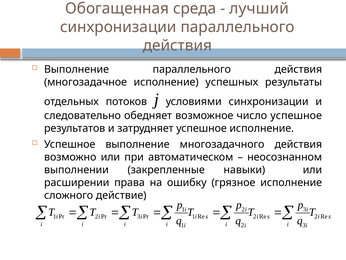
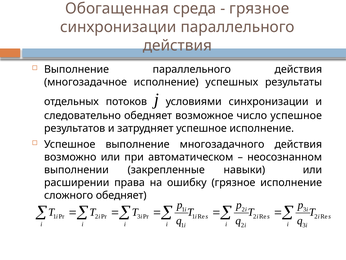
лучший: лучший -> грязное (259, 8)
сложного действие: действие -> обедняет (121, 195)
